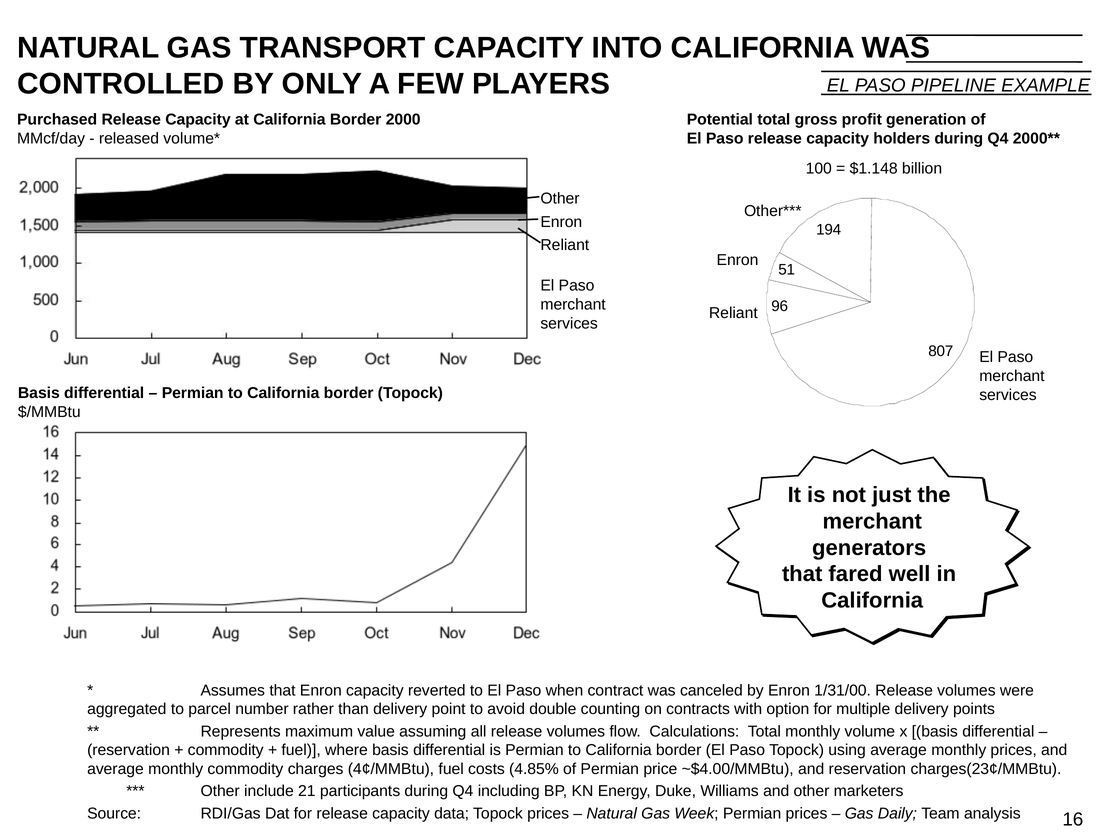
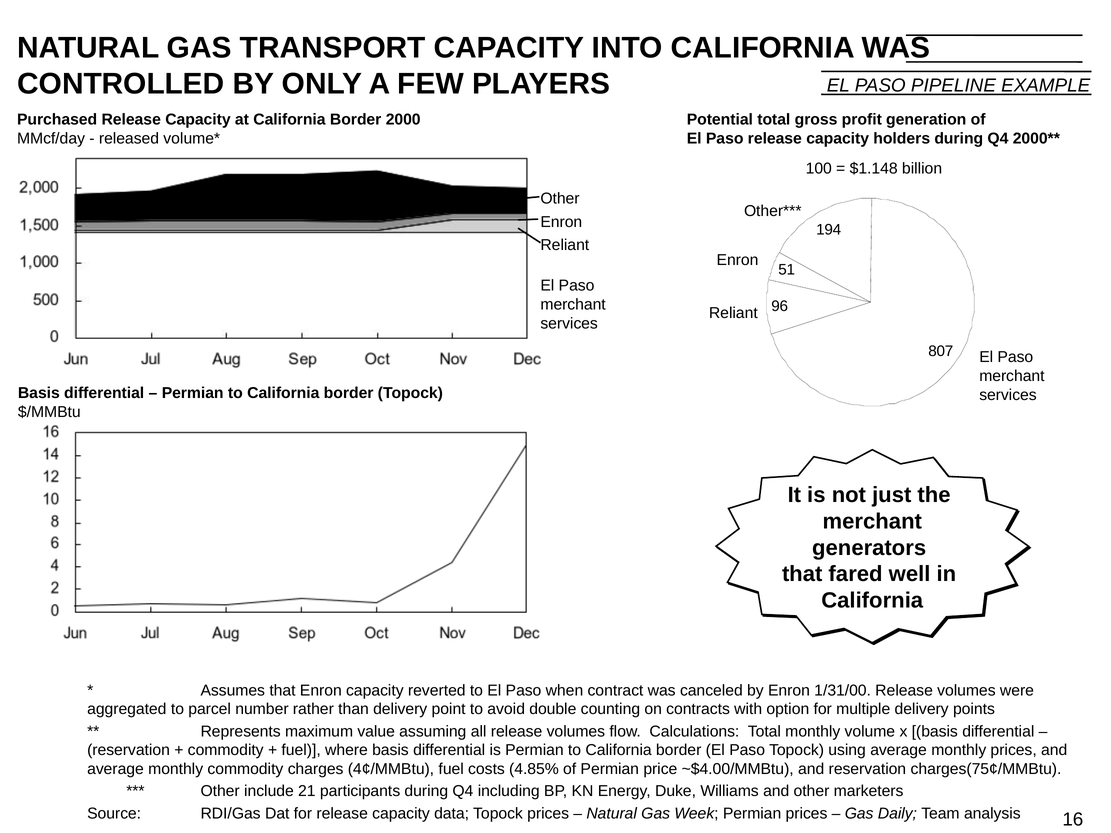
charges(23¢/MMBtu: charges(23¢/MMBtu -> charges(75¢/MMBtu (986, 770)
